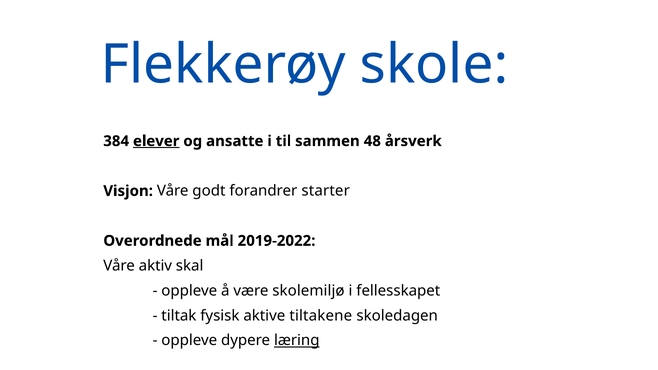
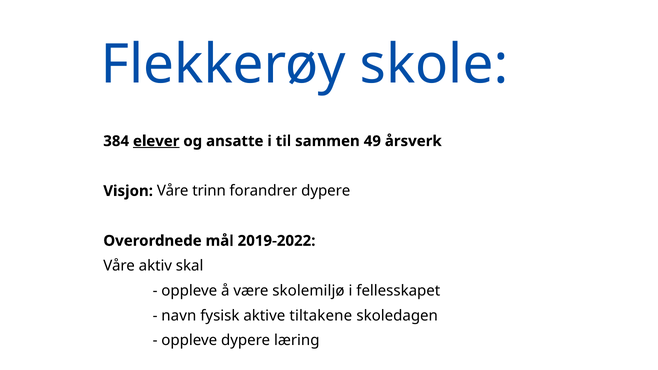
48: 48 -> 49 (372, 141)
godt: godt -> trinn (209, 191)
forandrer starter: starter -> dypere (326, 191)
tiltak: tiltak -> navn (179, 316)
læring underline: present -> none (297, 341)
